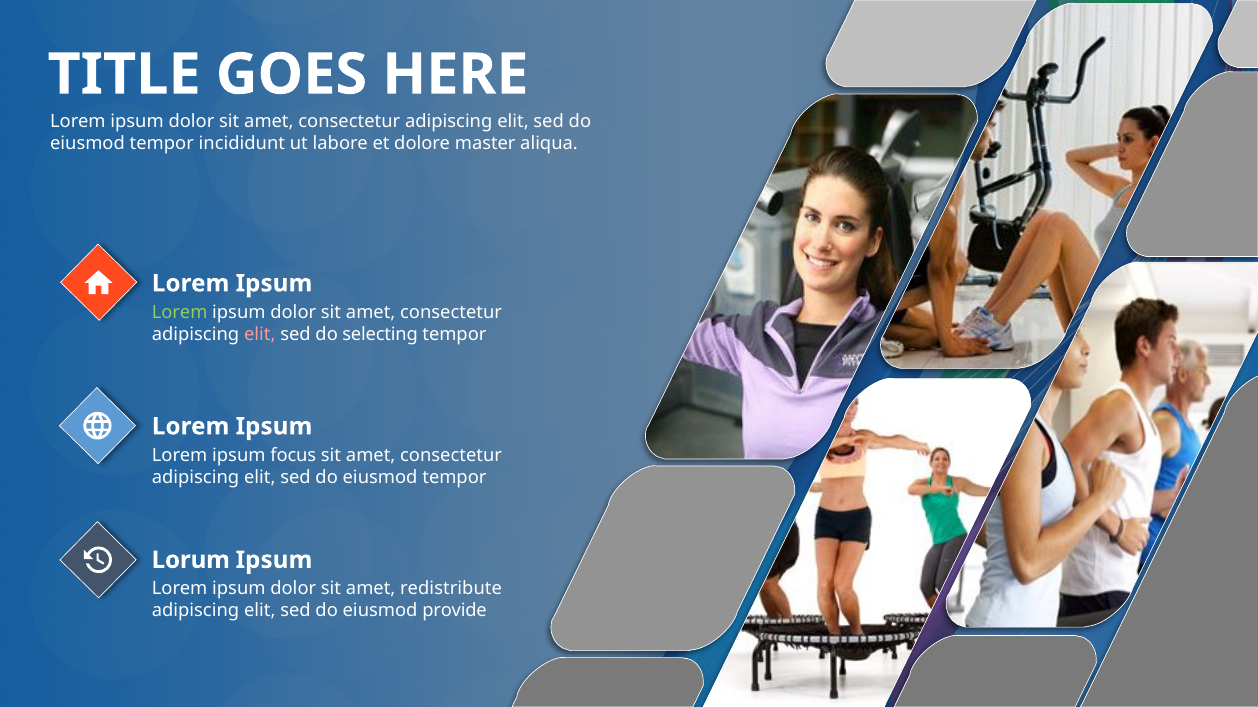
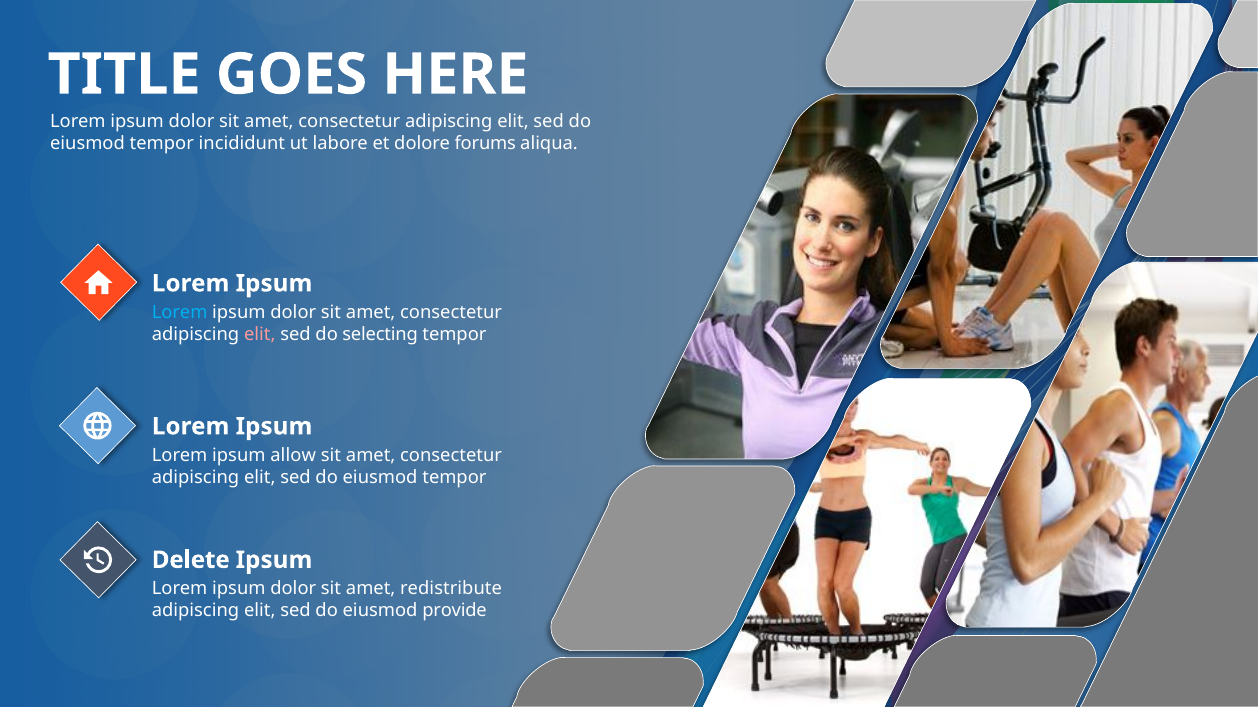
master: master -> forums (485, 143)
Lorem colour: light green -> light blue (180, 313)
focus: focus -> allow (293, 456)
Lorum: Lorum -> Delete (191, 560)
